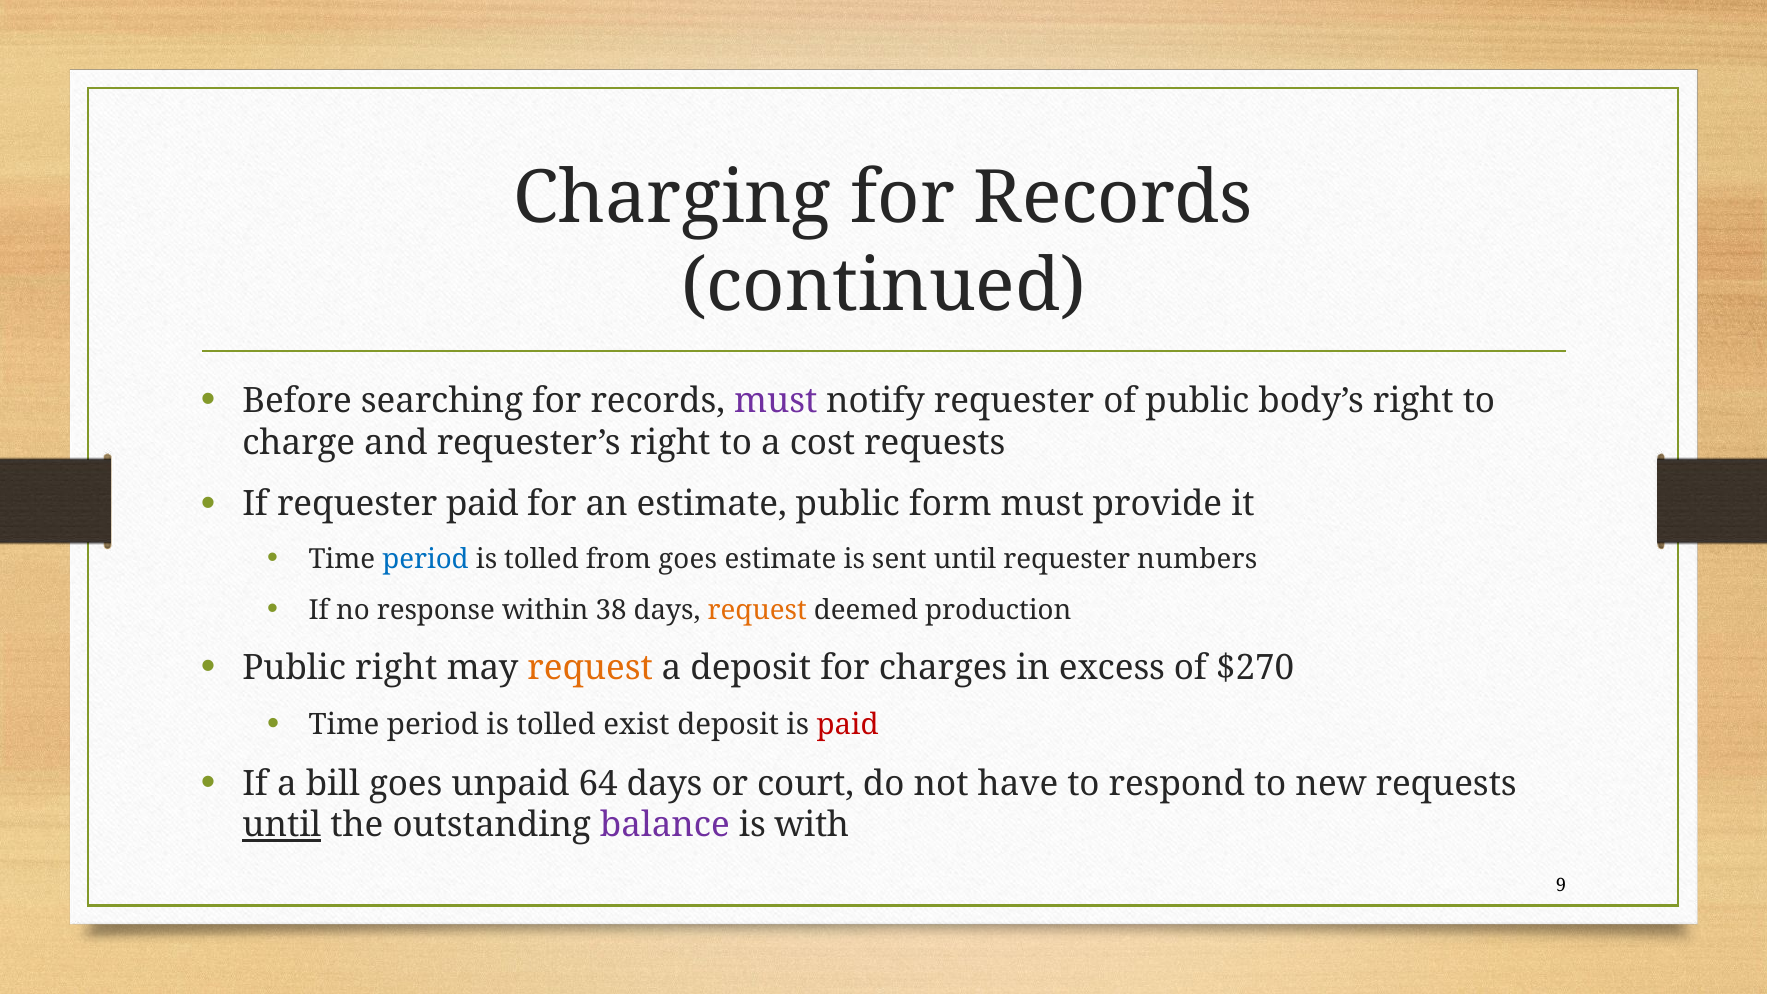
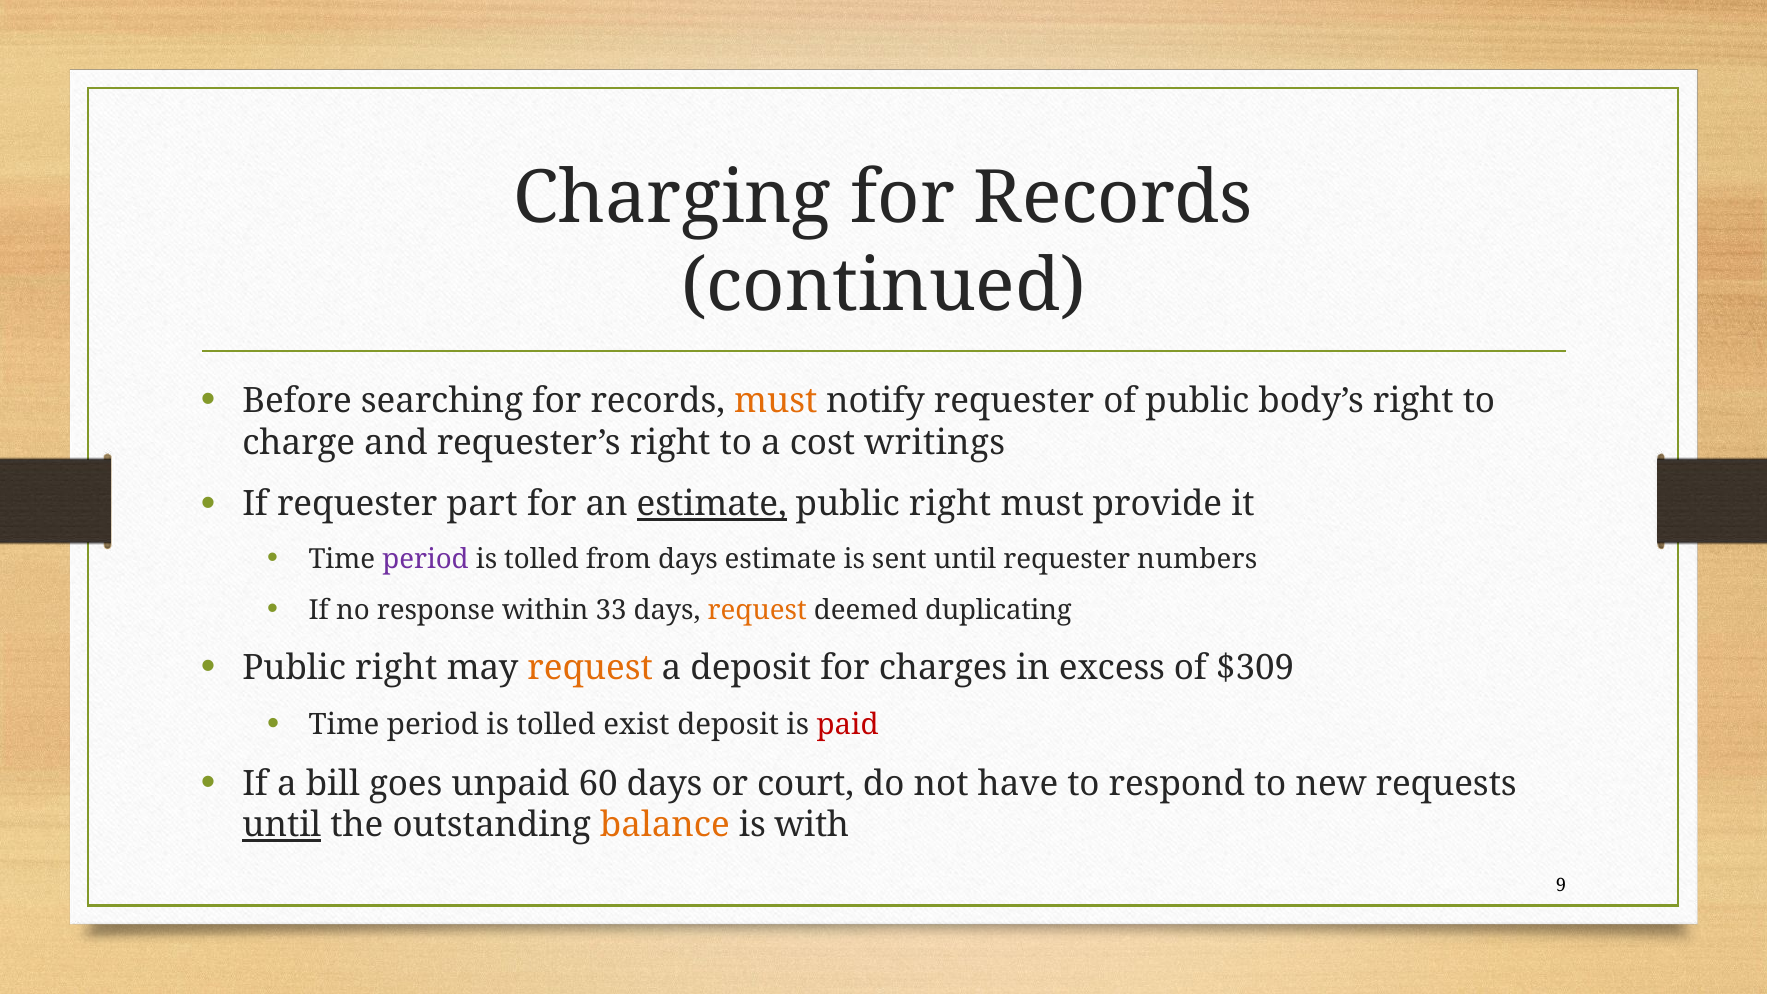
must colour: purple -> orange (776, 401)
cost requests: requests -> writings (935, 443)
requester paid: paid -> part (482, 504)
estimate underline: none -> present (712, 504)
form: form -> right (950, 504)
period colour: blue -> purple (426, 559)
from goes: goes -> days (688, 559)
38: 38 -> 33 (611, 610)
production: production -> duplicating (998, 610)
$270: $270 -> $309 (1255, 668)
64: 64 -> 60 (598, 783)
balance colour: purple -> orange (665, 825)
